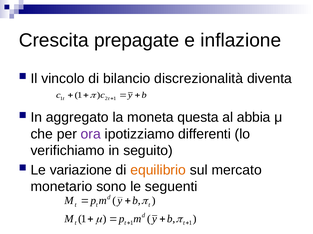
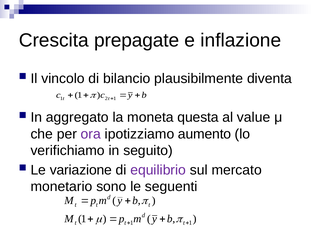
discrezionalità: discrezionalità -> plausibilmente (199, 79)
abbia: abbia -> value (254, 118)
differenti: differenti -> aumento (205, 134)
equilibrio colour: orange -> purple (158, 171)
